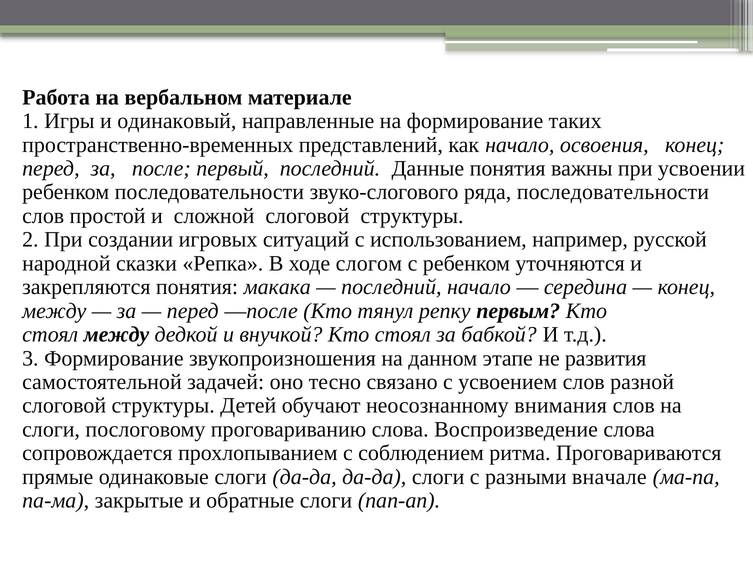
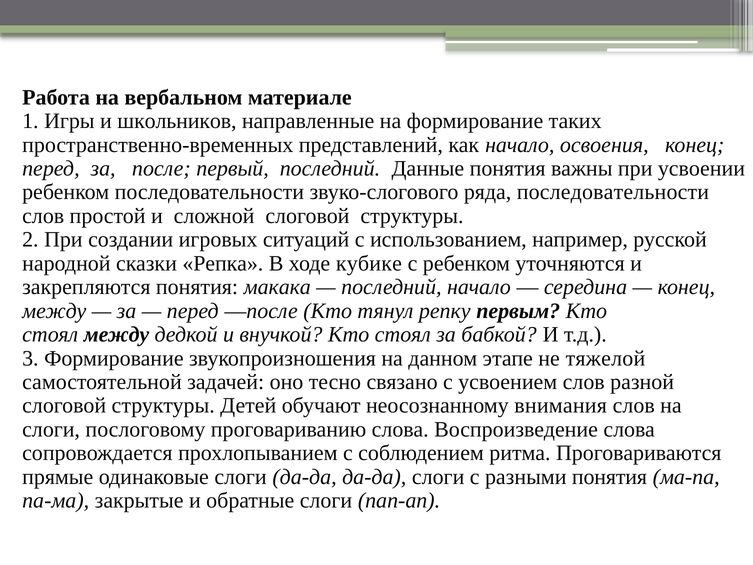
одинаковый: одинаковый -> школьников (177, 121)
слогом: слогом -> кубике (369, 263)
развития: развития -> тяжелой (605, 358)
разными вначале: вначале -> понятия (609, 477)
